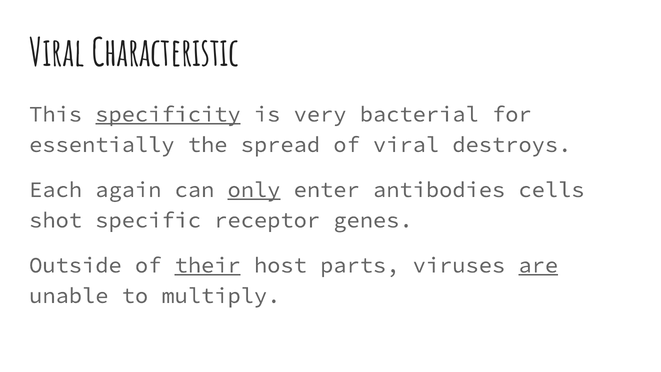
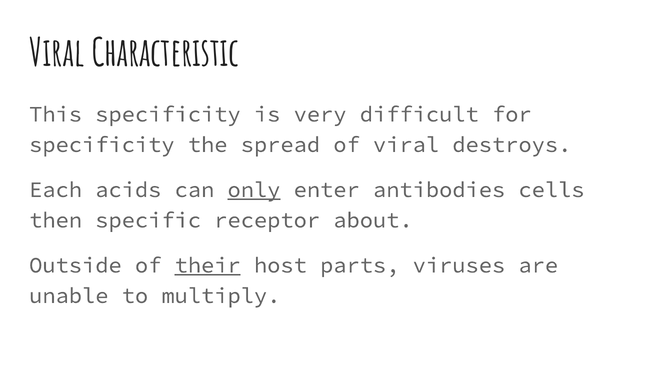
specificity underline: present -> none (168, 114)
bacterial: bacterial -> difficult (419, 114)
essentially: essentially -> specificity (102, 145)
again: again -> acids (128, 190)
shot: shot -> then (56, 220)
genes: genes -> about (373, 220)
are underline: present -> none (538, 265)
